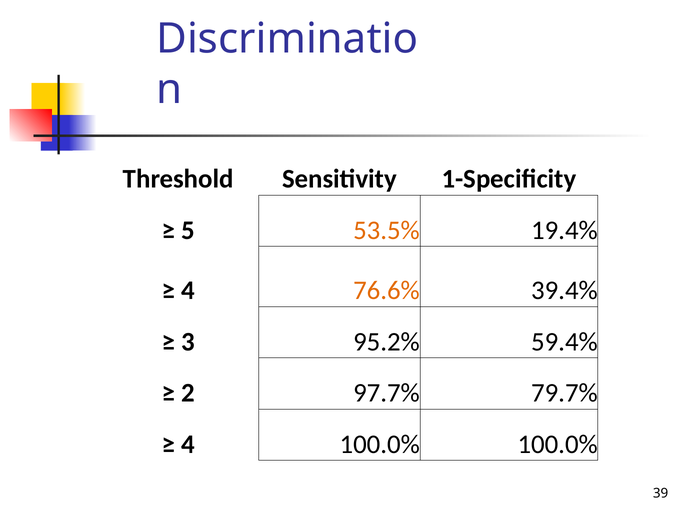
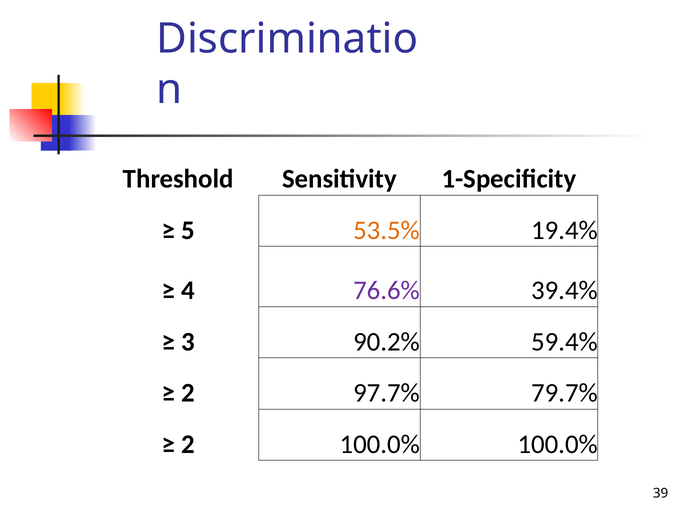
76.6% colour: orange -> purple (386, 290)
95.2%: 95.2% -> 90.2% (386, 341)
4: 4 -> 2 (188, 444)
